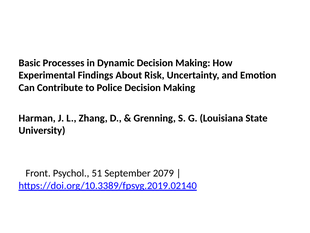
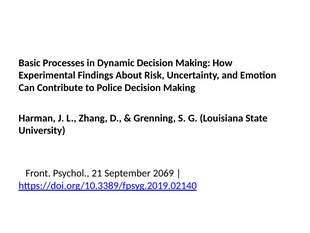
51: 51 -> 21 (97, 173)
2079: 2079 -> 2069 (163, 173)
